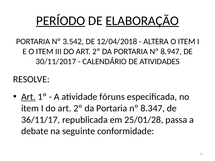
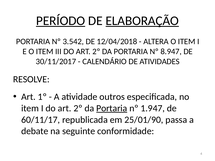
Art underline: present -> none (28, 97)
fóruns: fóruns -> outros (112, 97)
Portaria underline: none -> present (112, 108)
8.347: 8.347 -> 1.947 (153, 108)
36/11/17: 36/11/17 -> 60/11/17 (41, 120)
25/01/28: 25/01/28 -> 25/01/90 (144, 120)
